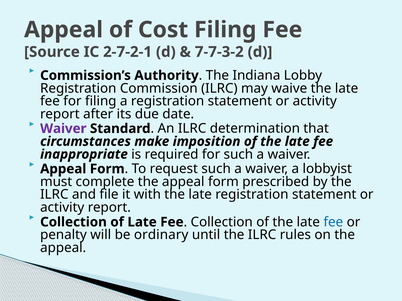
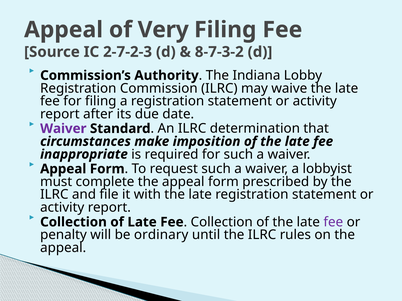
Cost: Cost -> Very (163, 30)
2-7-2-1: 2-7-2-1 -> 2-7-2-3 (128, 52)
7-7-3-2: 7-7-3-2 -> 8-7-3-2 (219, 52)
fee colour: blue -> purple (333, 222)
